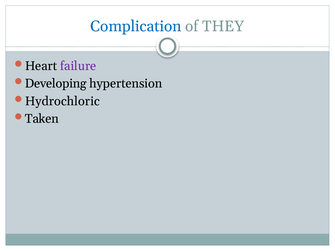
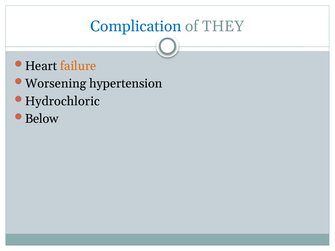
failure colour: purple -> orange (78, 66)
Developing: Developing -> Worsening (56, 84)
Taken: Taken -> Below (42, 119)
